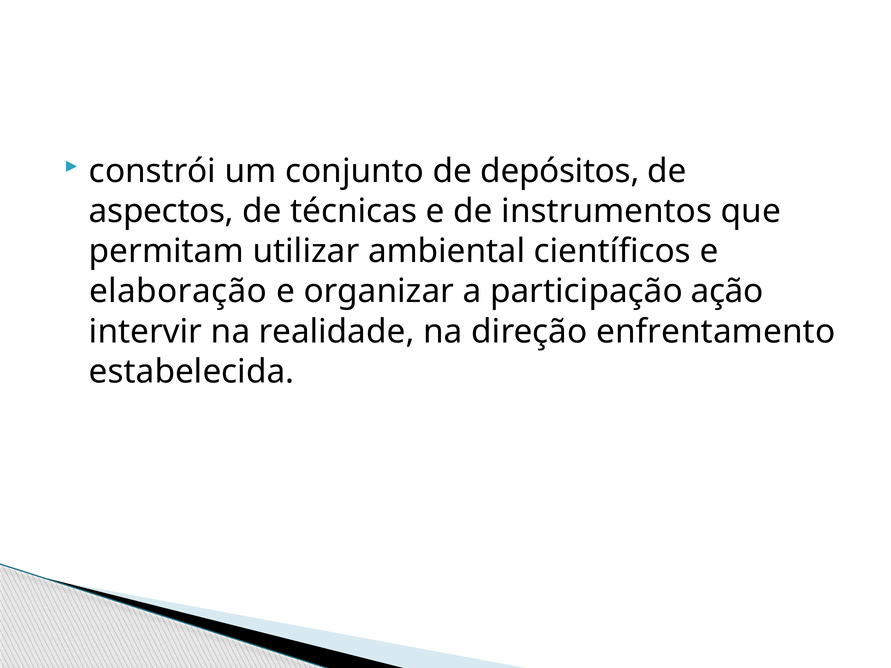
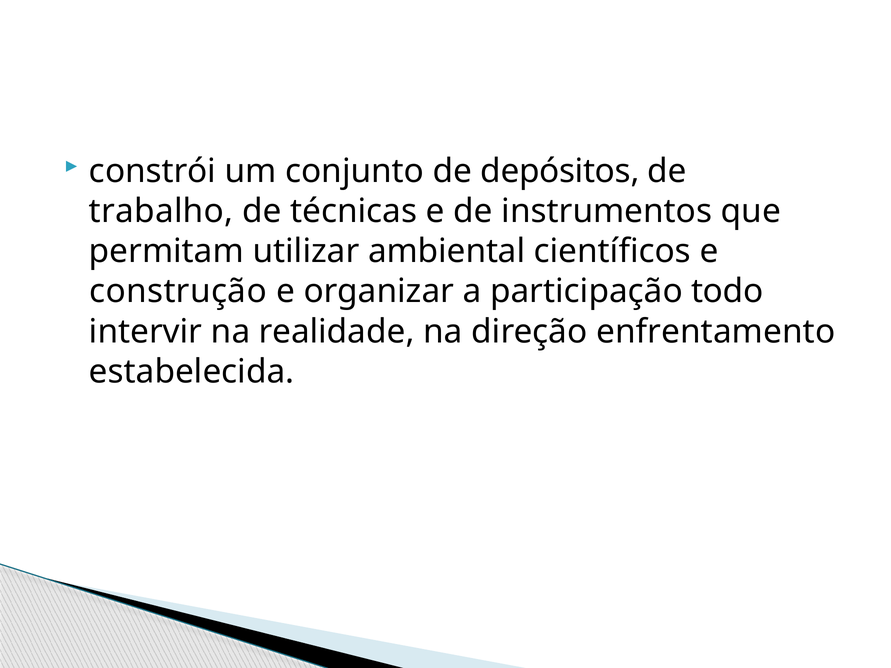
aspectos: aspectos -> trabalho (161, 211)
elaboração: elaboração -> construção (178, 292)
ação: ação -> todo (727, 292)
